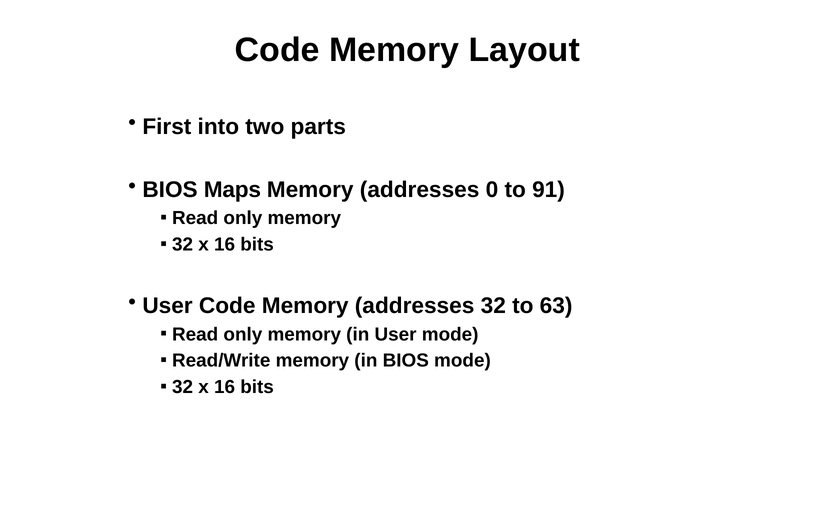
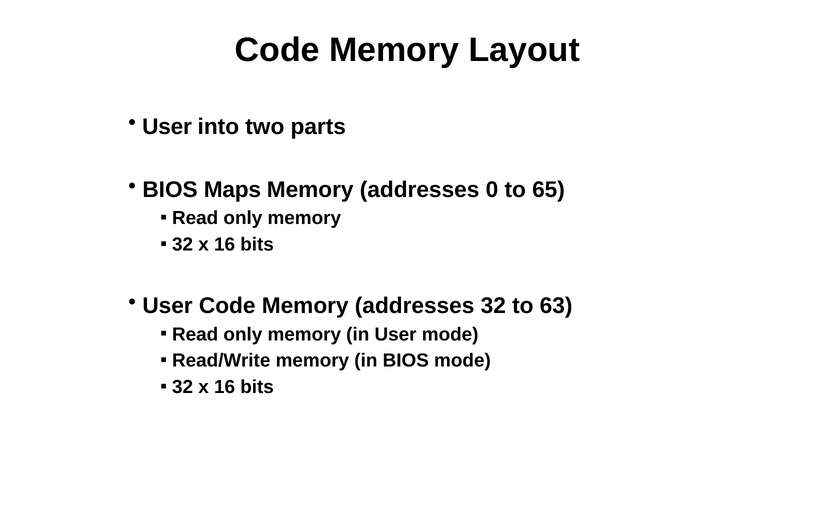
First: First -> User (167, 127)
91: 91 -> 65 (548, 190)
